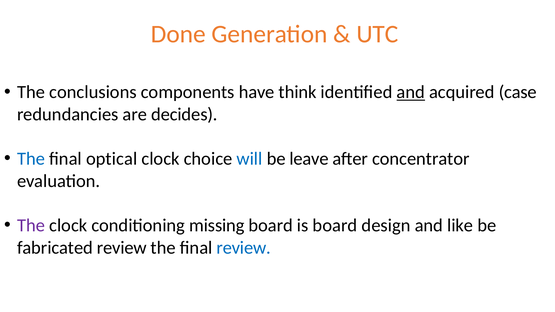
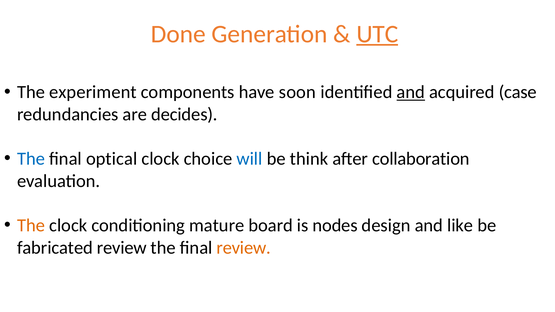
UTC underline: none -> present (377, 34)
conclusions: conclusions -> experiment (93, 92)
think: think -> soon (297, 92)
leave: leave -> think (309, 159)
concentrator: concentrator -> collaboration (421, 159)
The colour: purple -> orange (31, 226)
missing: missing -> mature (217, 226)
is board: board -> nodes (335, 226)
review colour: blue -> orange (244, 248)
